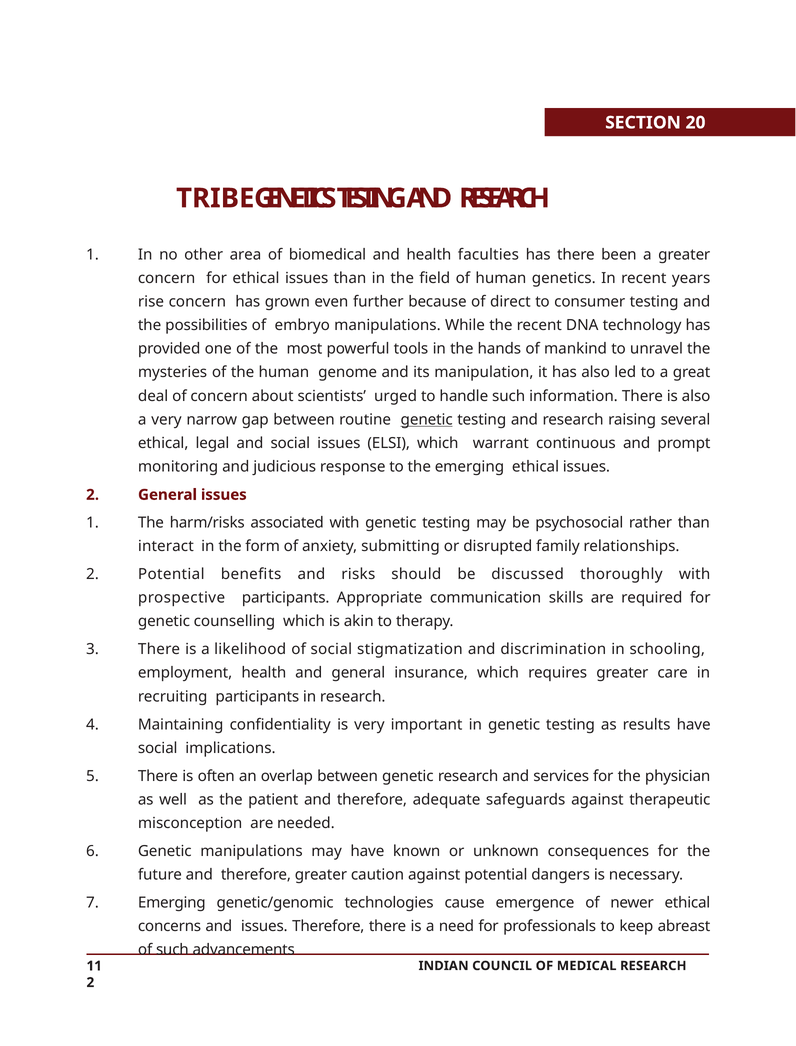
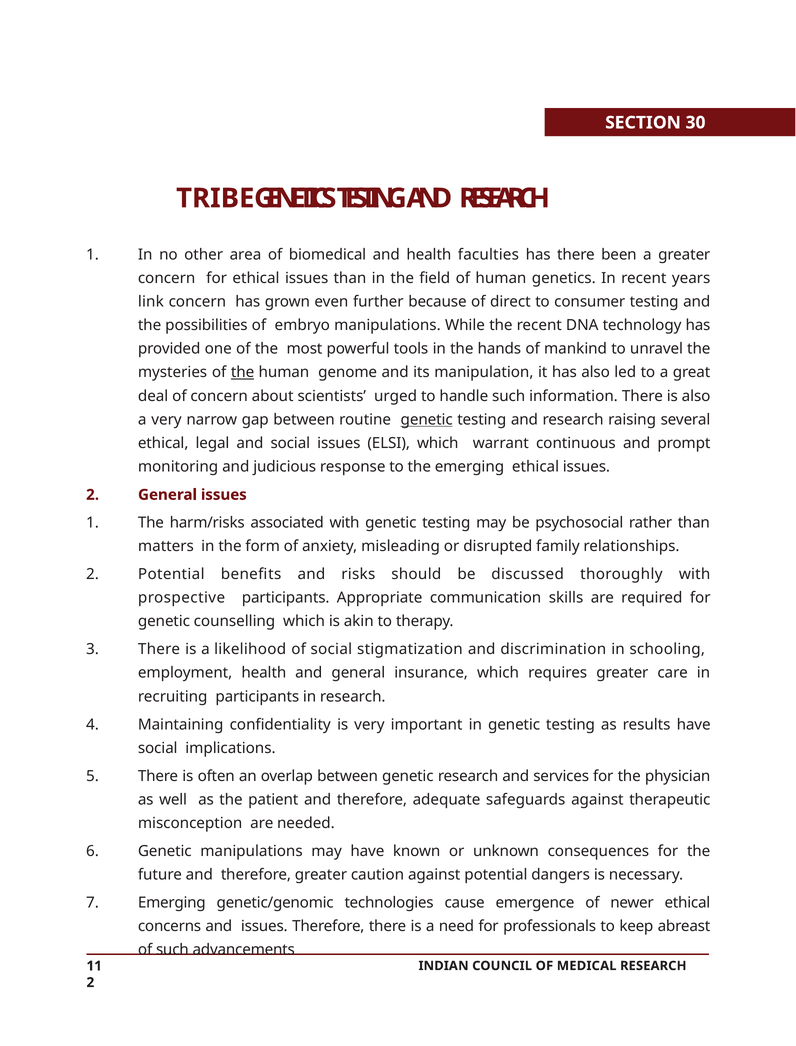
20: 20 -> 30 (696, 123)
rise: rise -> link (151, 302)
the underline: none -> present (243, 372)
interact: interact -> matters (166, 546)
submitting: submitting -> misleading (401, 546)
